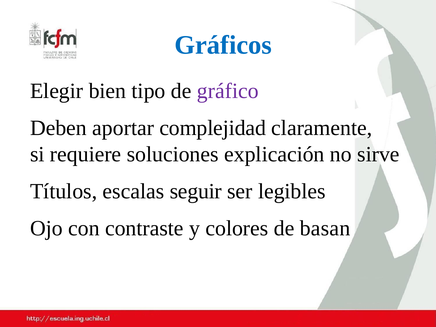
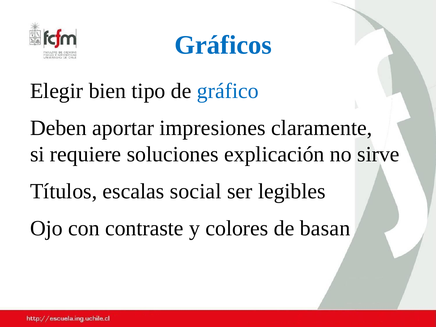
gráfico colour: purple -> blue (228, 91)
complejidad: complejidad -> impresiones (213, 128)
seguir: seguir -> social (196, 191)
